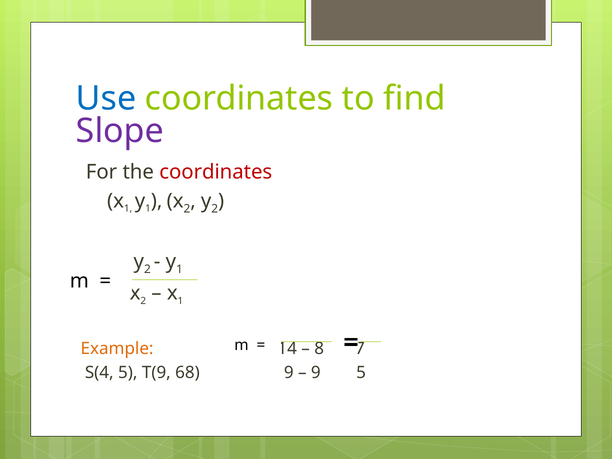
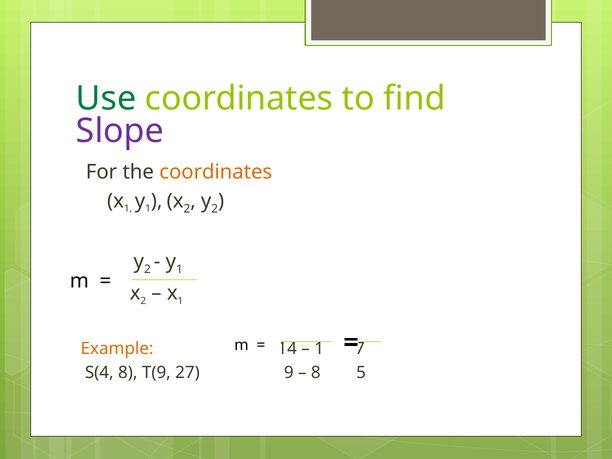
Use colour: blue -> green (106, 98)
coordinates colour: red -> orange (216, 172)
8: 8 -> 1 (319, 349)
S(4 5: 5 -> 8 (128, 373)
68: 68 -> 27 (187, 373)
9: 9 -> 8 (316, 373)
